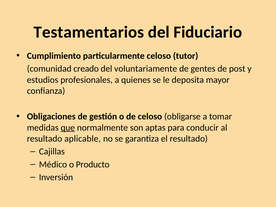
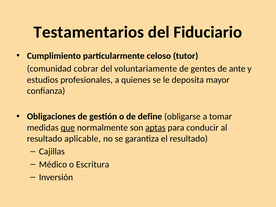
creado: creado -> cobrar (86, 69)
post: post -> ante (237, 69)
de celoso: celoso -> define (150, 117)
aptas underline: none -> present (155, 128)
Producto: Producto -> Escritura (93, 164)
